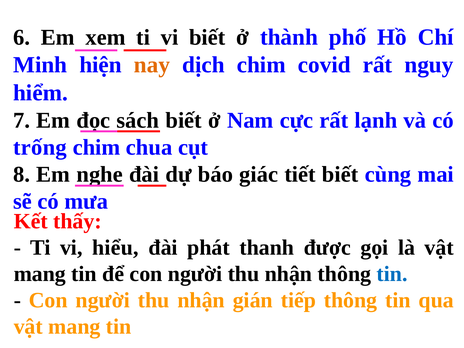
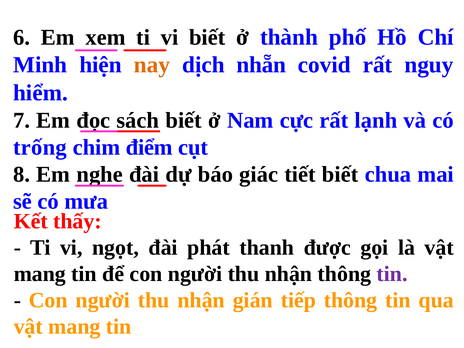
dịch chim: chim -> nhẵn (261, 65)
chua: chua -> điểm (149, 147)
cùng: cùng -> chua (388, 174)
hiểu: hiểu -> ngọt (116, 248)
tin colour: blue -> purple (392, 274)
